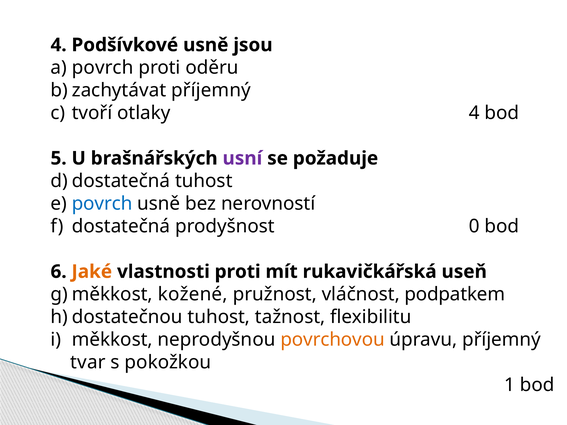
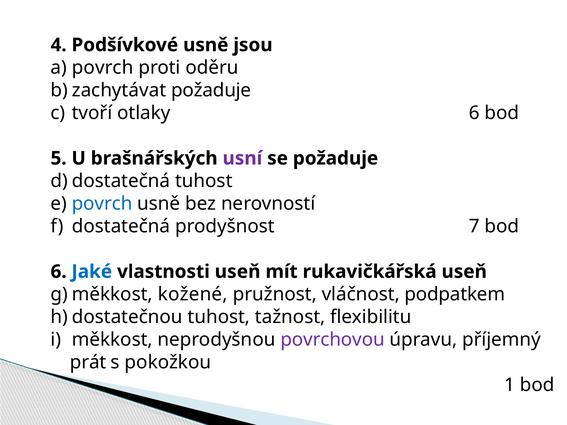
příjemný: příjemný -> požaduje (211, 90)
otlaky 4: 4 -> 6 (474, 113)
0: 0 -> 7 (474, 226)
Jaké colour: orange -> blue (92, 272)
vlastnosti proti: proti -> useň (238, 272)
povrchovou colour: orange -> purple (333, 340)
tvar: tvar -> prát (88, 363)
